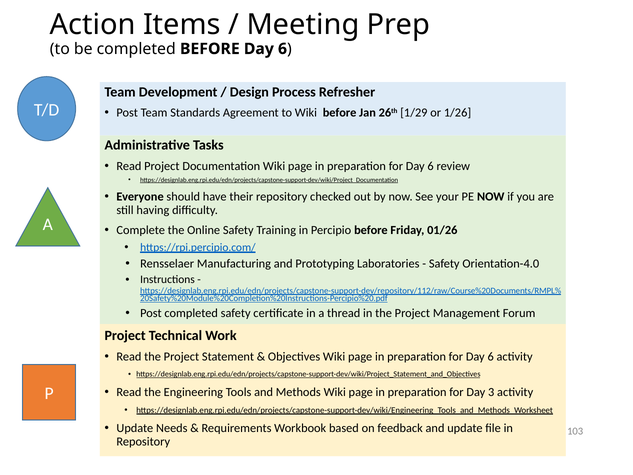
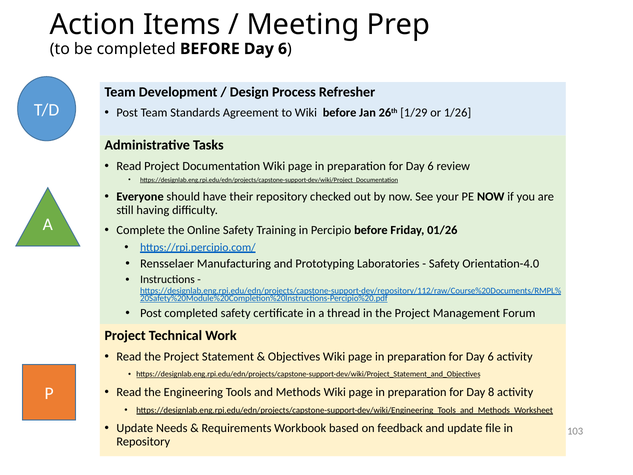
3: 3 -> 8 (491, 392)
